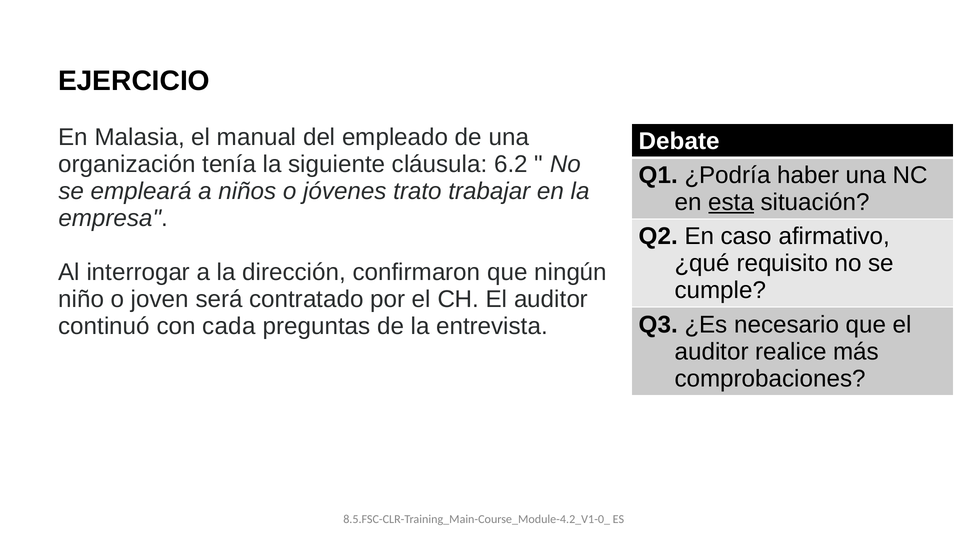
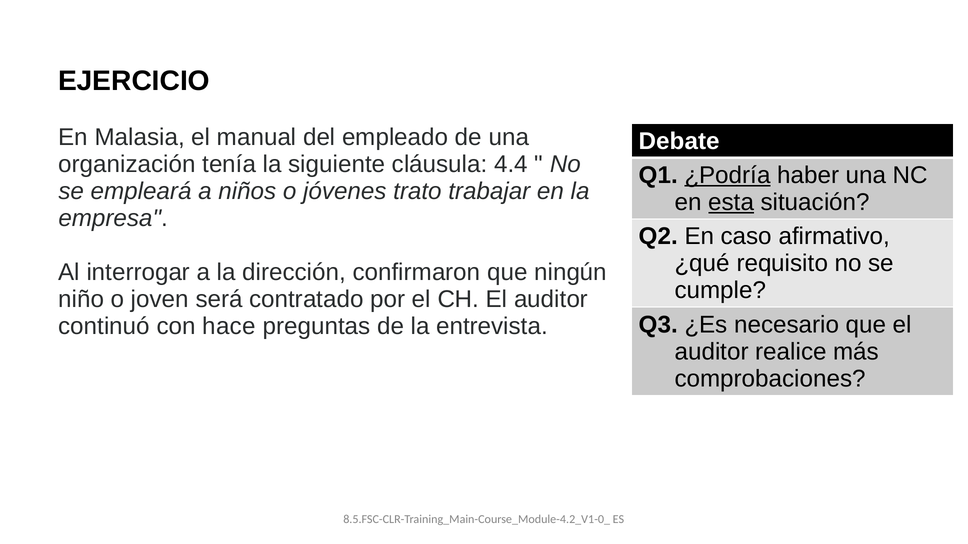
6.2: 6.2 -> 4.4 (511, 165)
¿Podría underline: none -> present (728, 175)
cada: cada -> hace (229, 326)
